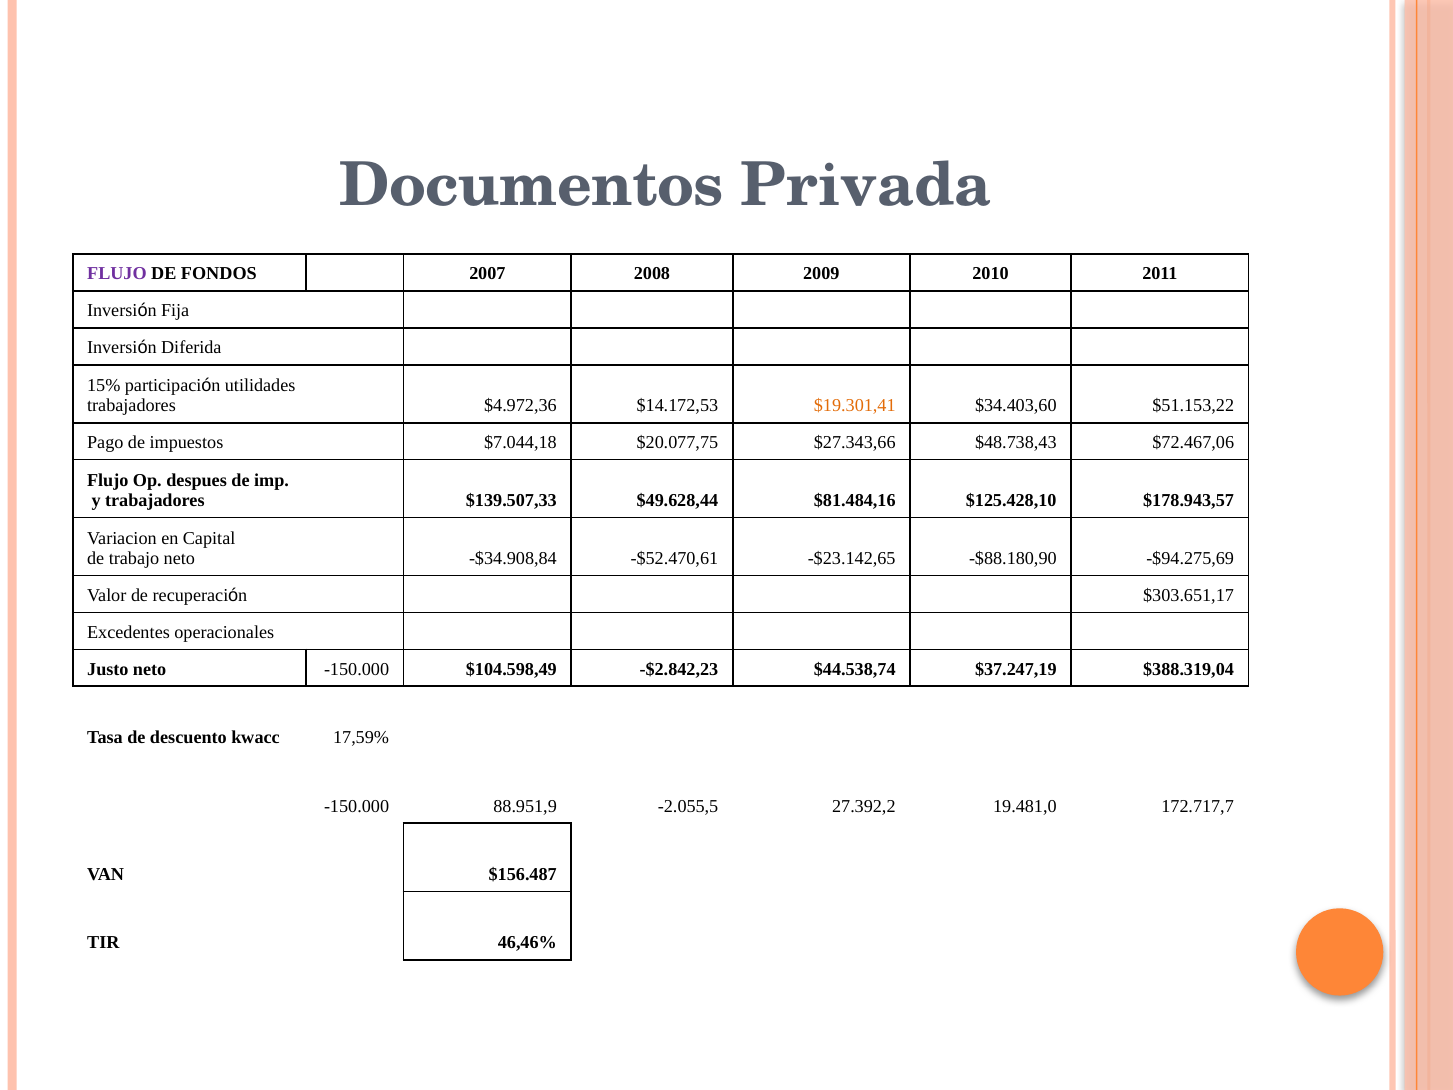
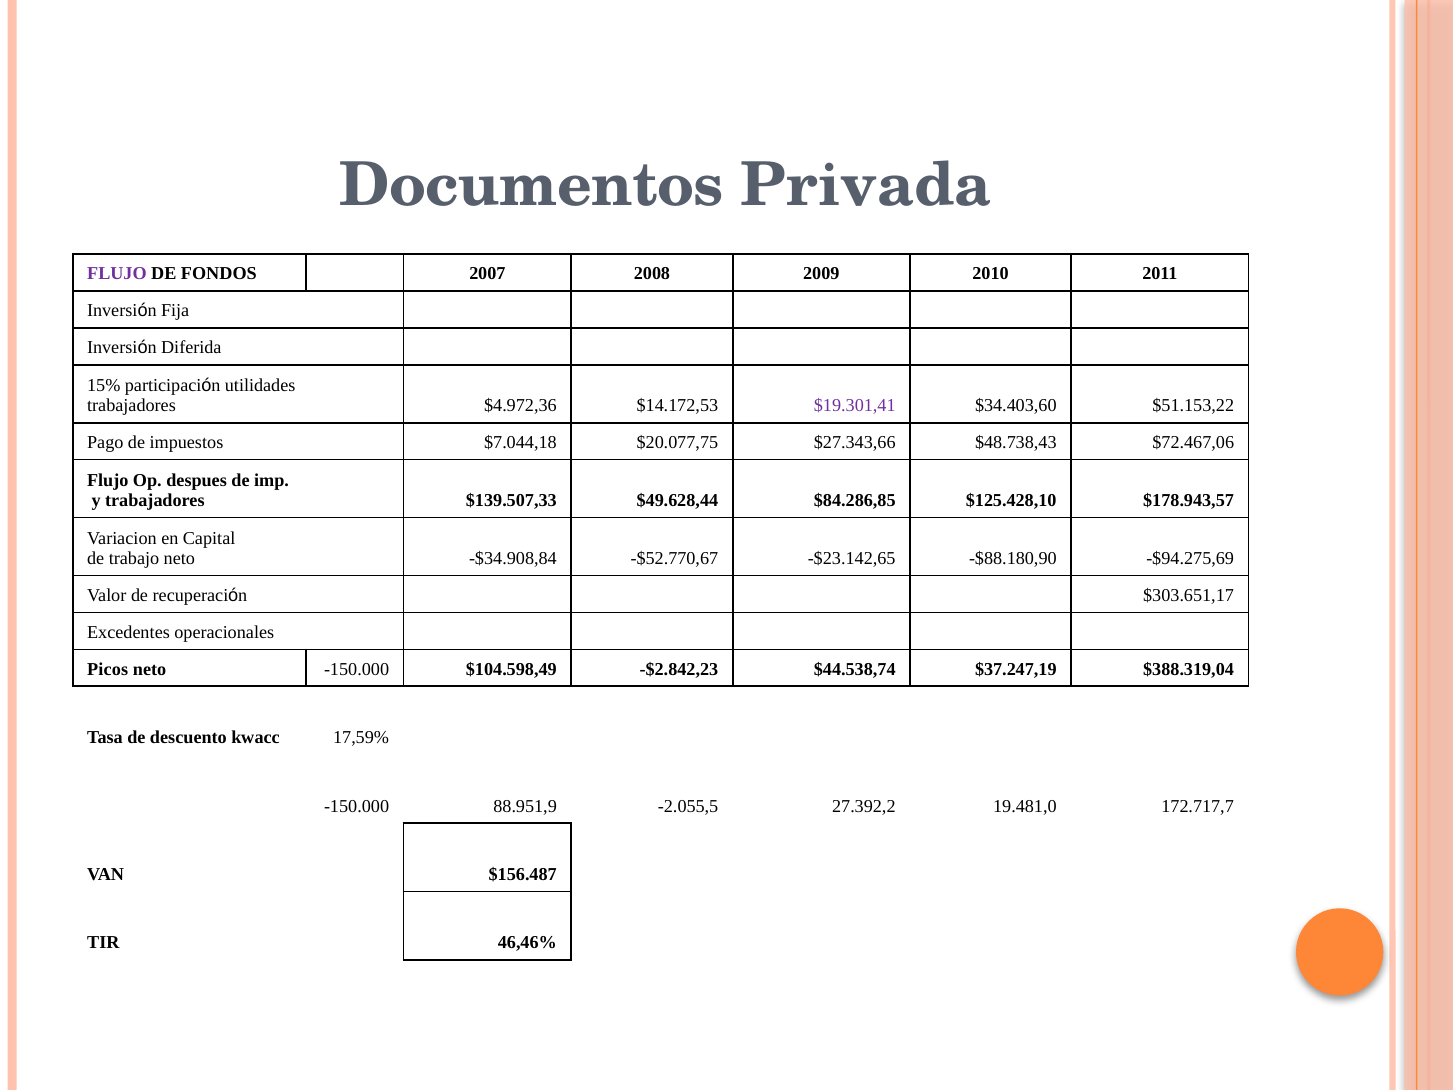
$19.301,41 colour: orange -> purple (855, 405)
$81.484,16: $81.484,16 -> $84.286,85 (855, 500)
-$52.470,61: -$52.470,61 -> -$52.770,67 (674, 558)
Justo: Justo -> Picos (108, 669)
